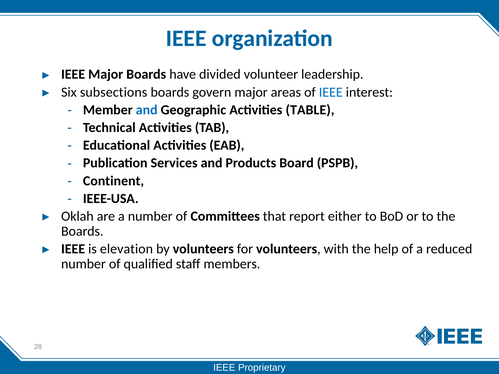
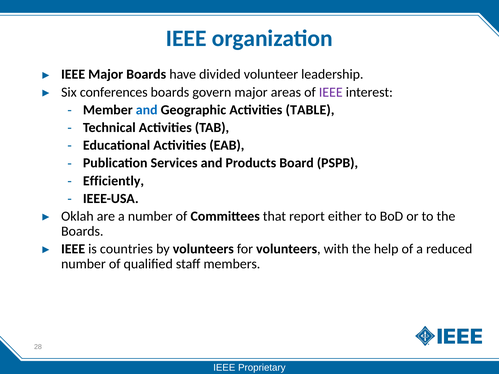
subsections: subsections -> conferences (114, 92)
IEEE colour: blue -> purple (331, 92)
Continent: Continent -> Efficiently (114, 181)
elevation: elevation -> countries (126, 249)
